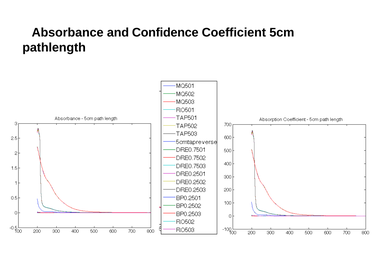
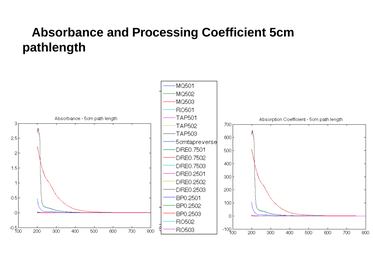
Confidence: Confidence -> Processing (165, 33)
